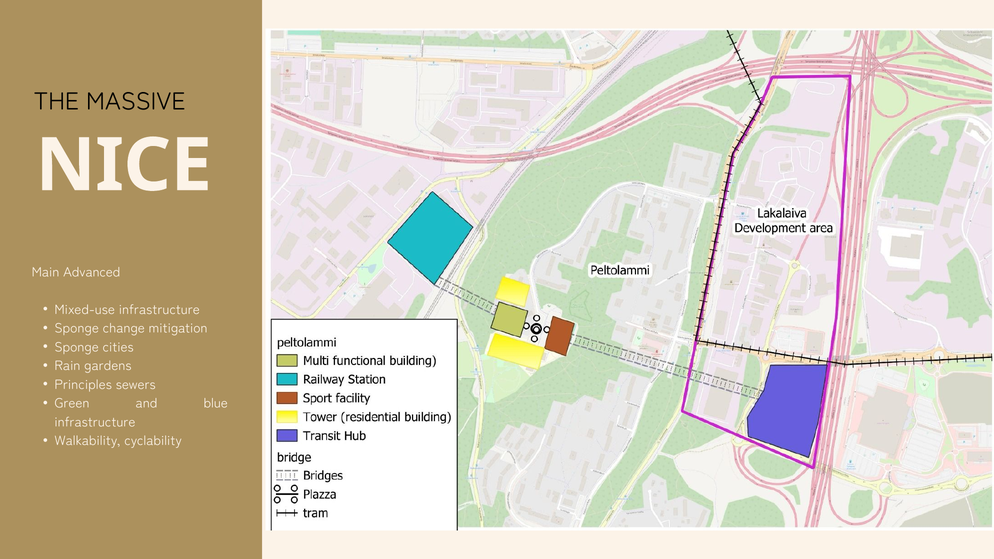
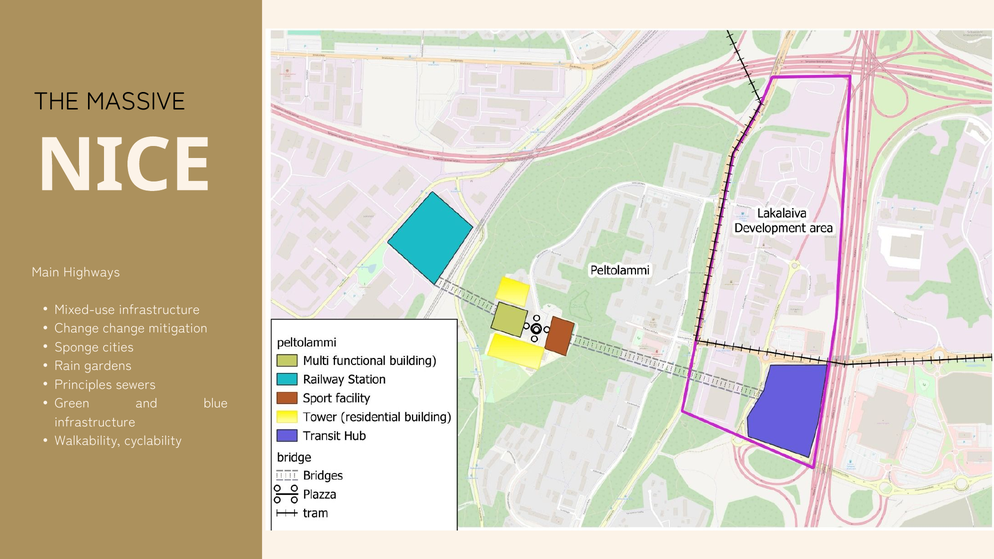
Advanced: Advanced -> Highways (92, 272)
Sponge: Sponge -> Change (77, 329)
